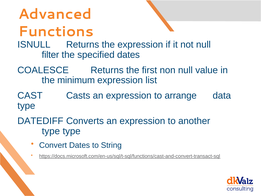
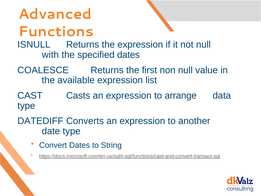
filter: filter -> with (50, 55)
minimum: minimum -> available (76, 80)
type: type -> date (51, 131)
